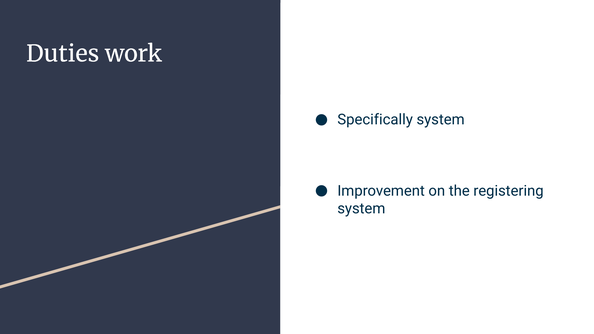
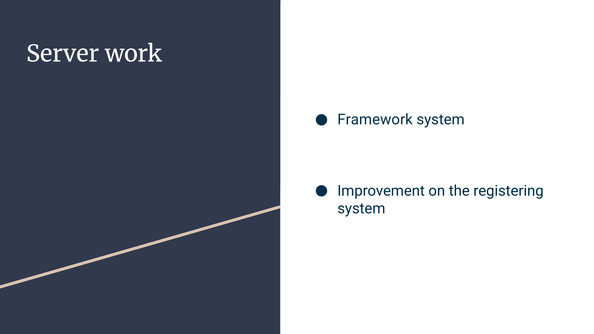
Duties: Duties -> Server (63, 54)
Specifically: Specifically -> Framework (375, 120)
